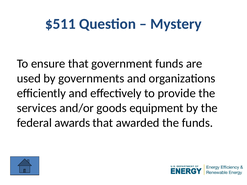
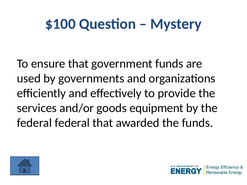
$511: $511 -> $100 (60, 24)
federal awards: awards -> federal (72, 123)
